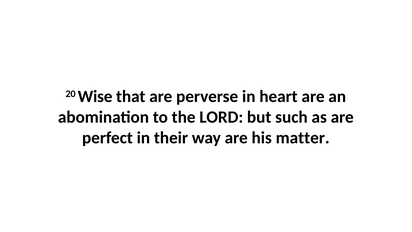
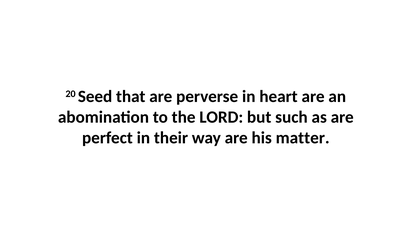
Wise: Wise -> Seed (95, 96)
